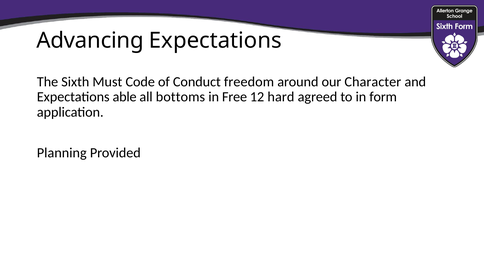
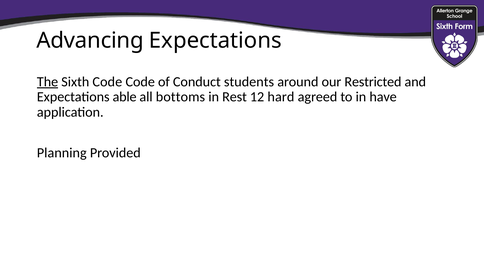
The underline: none -> present (48, 82)
Sixth Must: Must -> Code (107, 82)
freedom: freedom -> students (249, 82)
Character: Character -> Restricted (373, 82)
Free: Free -> Rest (235, 97)
form: form -> have (383, 97)
